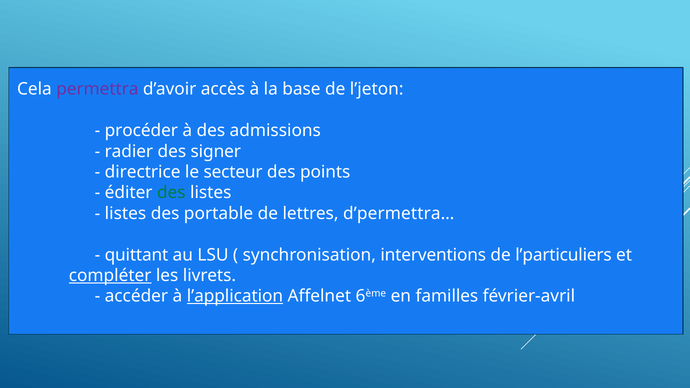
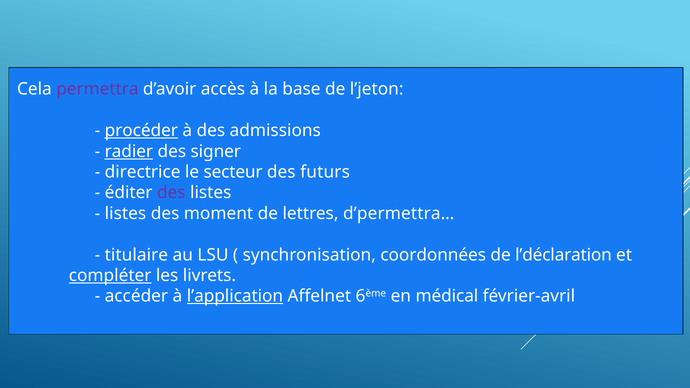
procéder underline: none -> present (141, 131)
radier underline: none -> present (129, 151)
points: points -> futurs (325, 172)
des colour: green -> purple (171, 193)
portable: portable -> moment (219, 214)
quittant: quittant -> titulaire (136, 255)
interventions: interventions -> coordonnées (433, 255)
l’particuliers: l’particuliers -> l’déclaration (564, 255)
familles: familles -> médical (447, 296)
